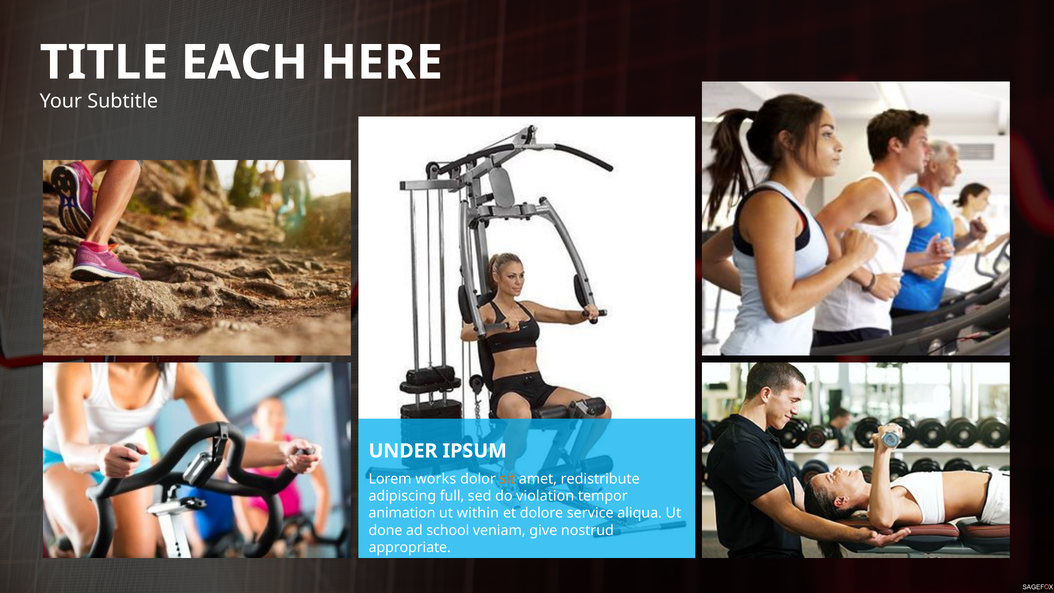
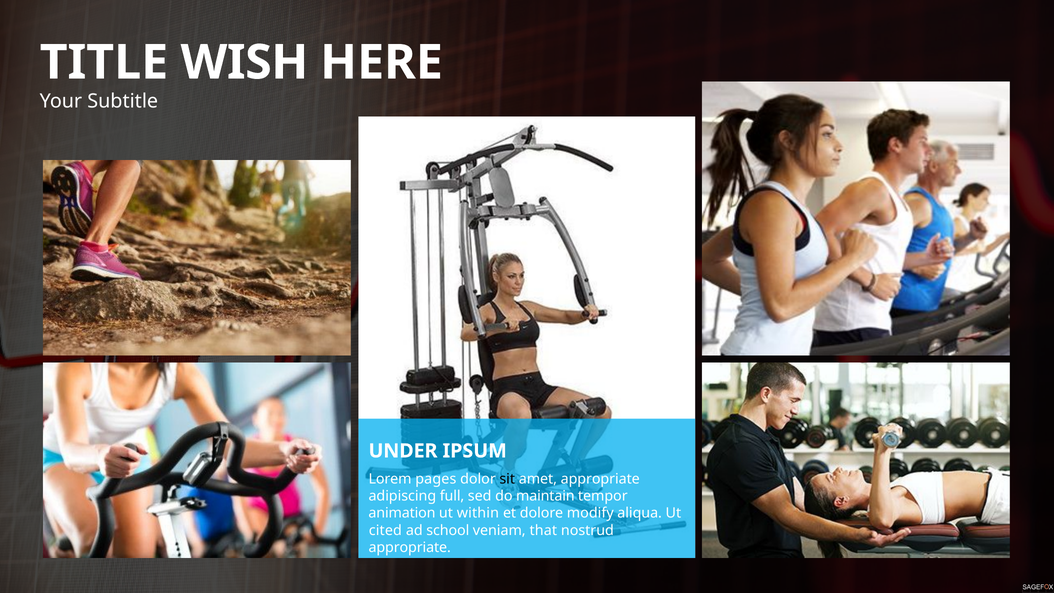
EACH: EACH -> WISH (244, 63)
works: works -> pages (436, 479)
sit colour: orange -> black (507, 479)
amet redistribute: redistribute -> appropriate (600, 479)
violation: violation -> maintain (545, 496)
service: service -> modify (590, 513)
done: done -> cited (385, 530)
give: give -> that (543, 530)
